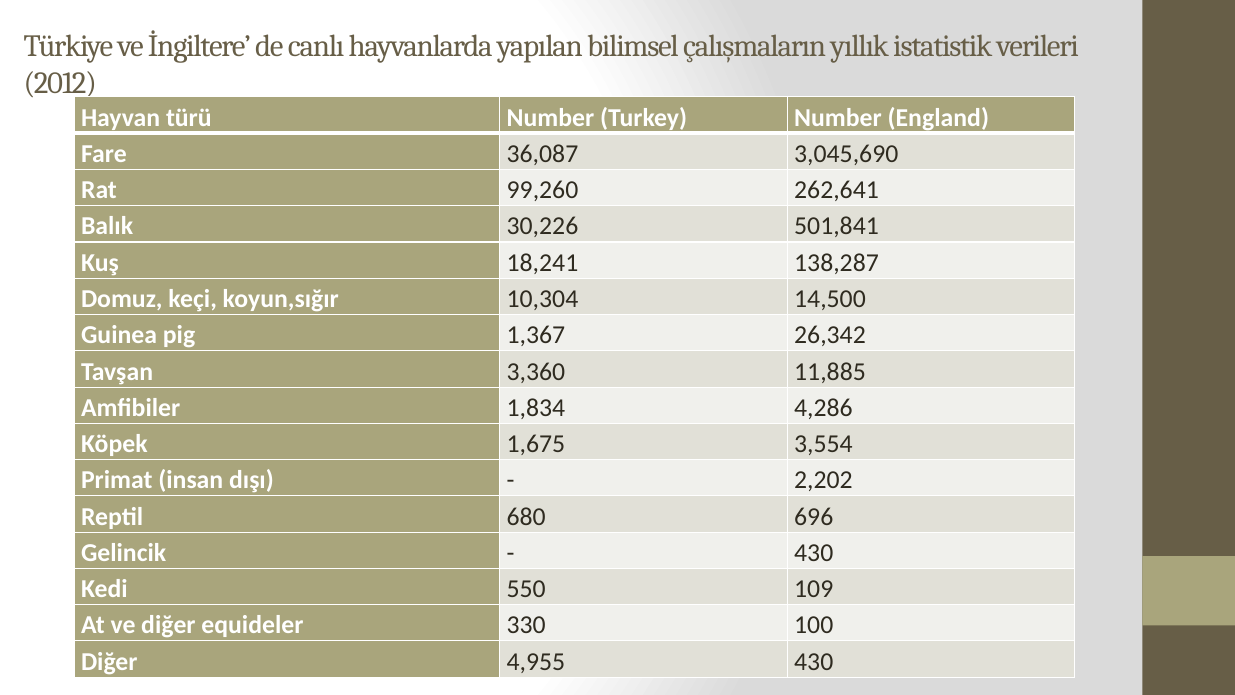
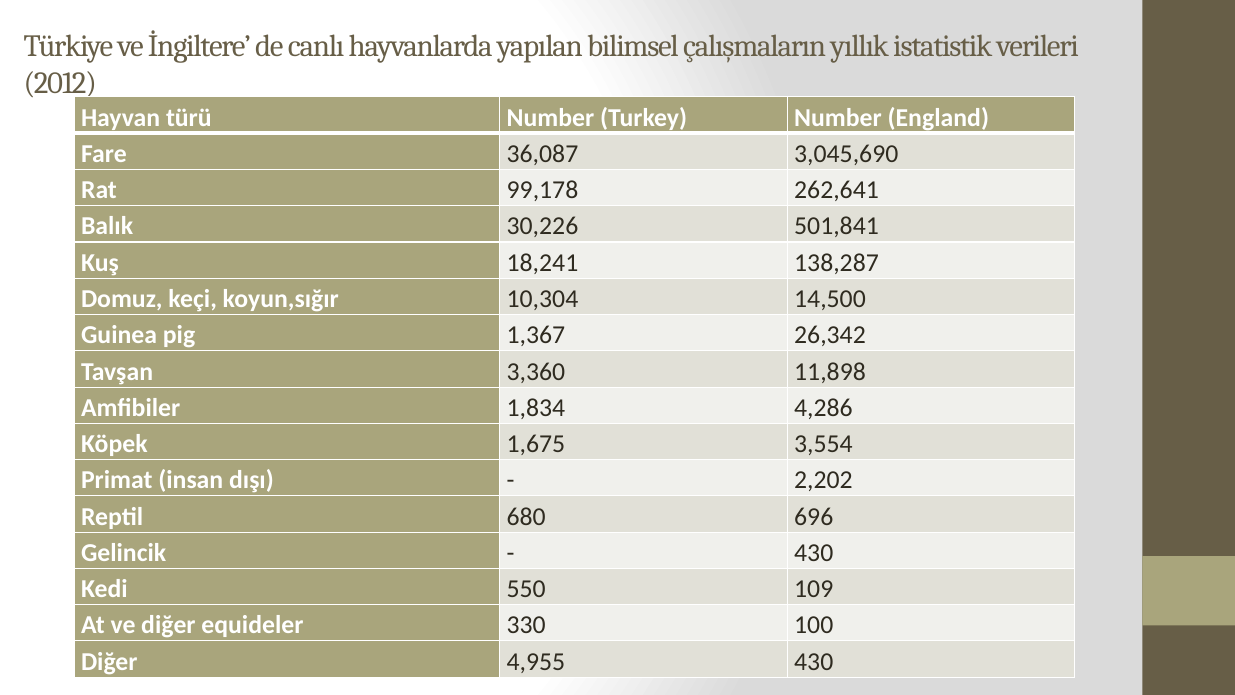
99,260: 99,260 -> 99,178 (542, 190)
11,885: 11,885 -> 11,898 (830, 371)
